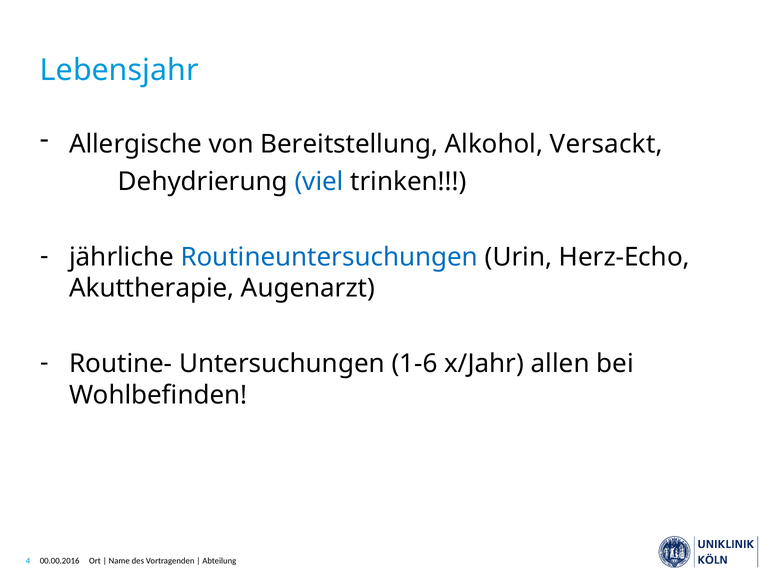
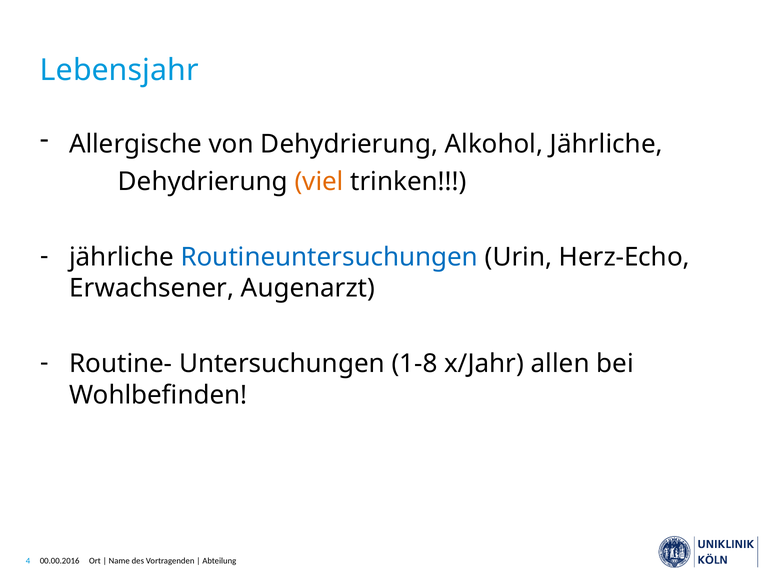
von Bereitstellung: Bereitstellung -> Dehydrierung (349, 144)
Alkohol Versackt: Versackt -> Jährliche (606, 144)
viel colour: blue -> orange (319, 182)
Akuttherapie: Akuttherapie -> Erwachsener (152, 288)
1-6: 1-6 -> 1-8 (414, 364)
